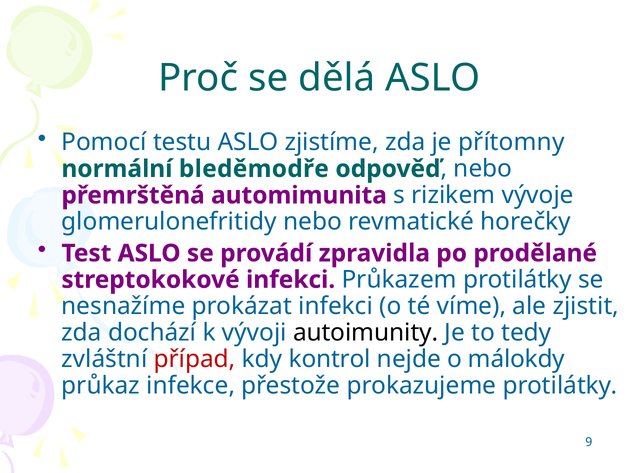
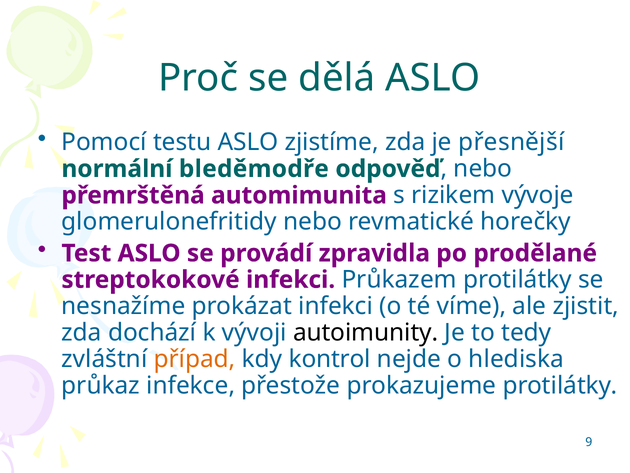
přítomny: přítomny -> přesnější (511, 142)
případ colour: red -> orange (195, 359)
málokdy: málokdy -> hlediska (516, 359)
